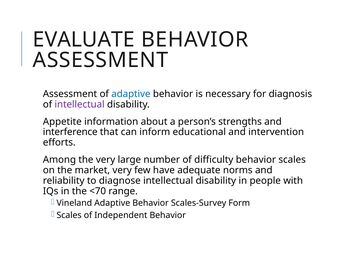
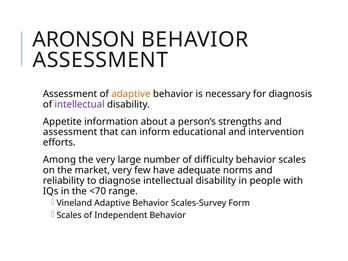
EVALUATE: EVALUATE -> ARONSON (84, 40)
adaptive colour: blue -> orange (131, 94)
interference: interference -> assessment (70, 132)
